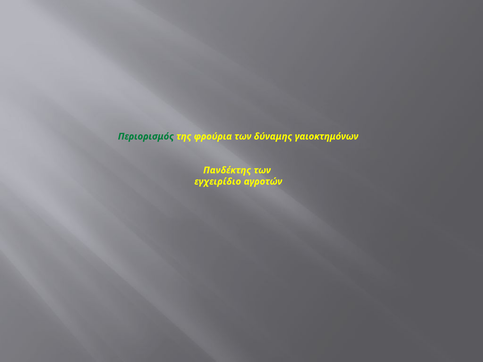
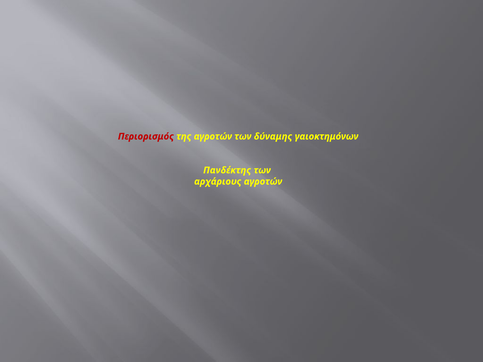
Περιορισμός colour: green -> red (146, 137)
της φρούρια: φρούρια -> αγροτών (213, 137)
εγχειρίδιο: εγχειρίδιο -> αρχάριους (218, 182)
